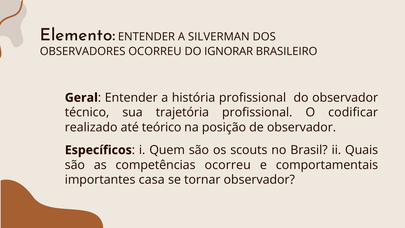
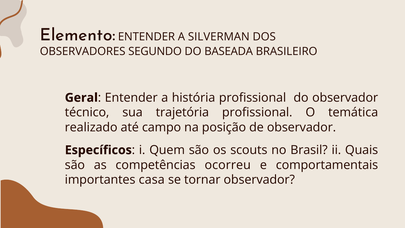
OBSERVADORES OCORREU: OCORREU -> SEGUNDO (155, 52)
IGNORAR: IGNORAR -> BASEADA (229, 52)
codificar: codificar -> temática (353, 112)
teórico: teórico -> campo (162, 127)
